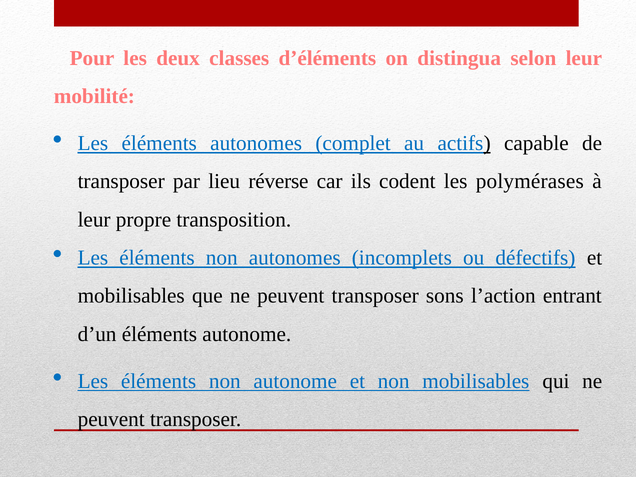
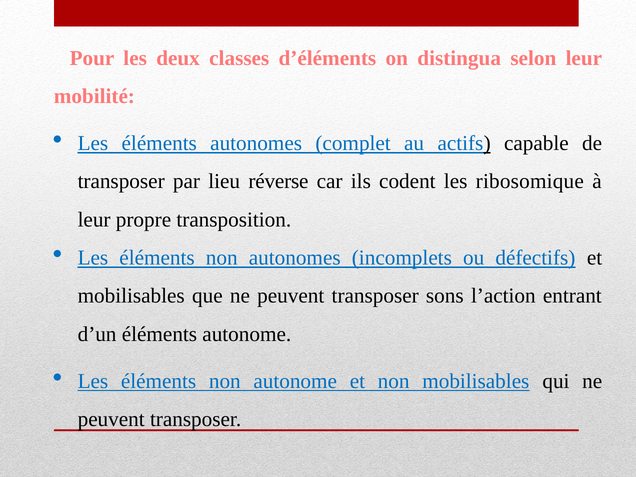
polymérases: polymérases -> ribosomique (530, 181)
